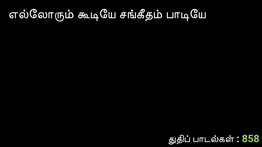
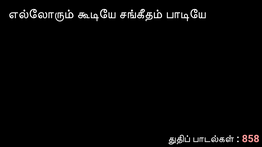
858 colour: light green -> pink (251, 139)
